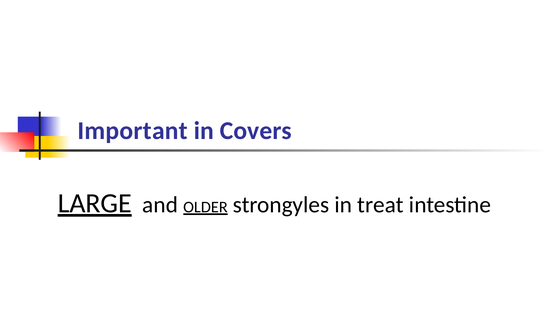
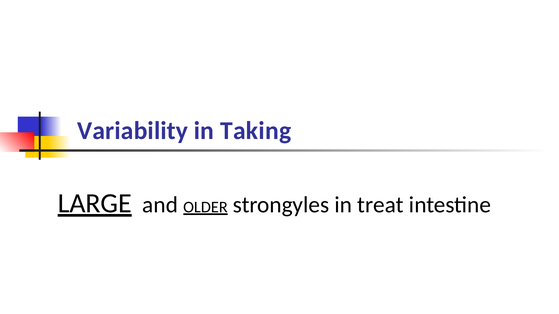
Important: Important -> Variability (133, 131)
Covers: Covers -> Taking (256, 131)
